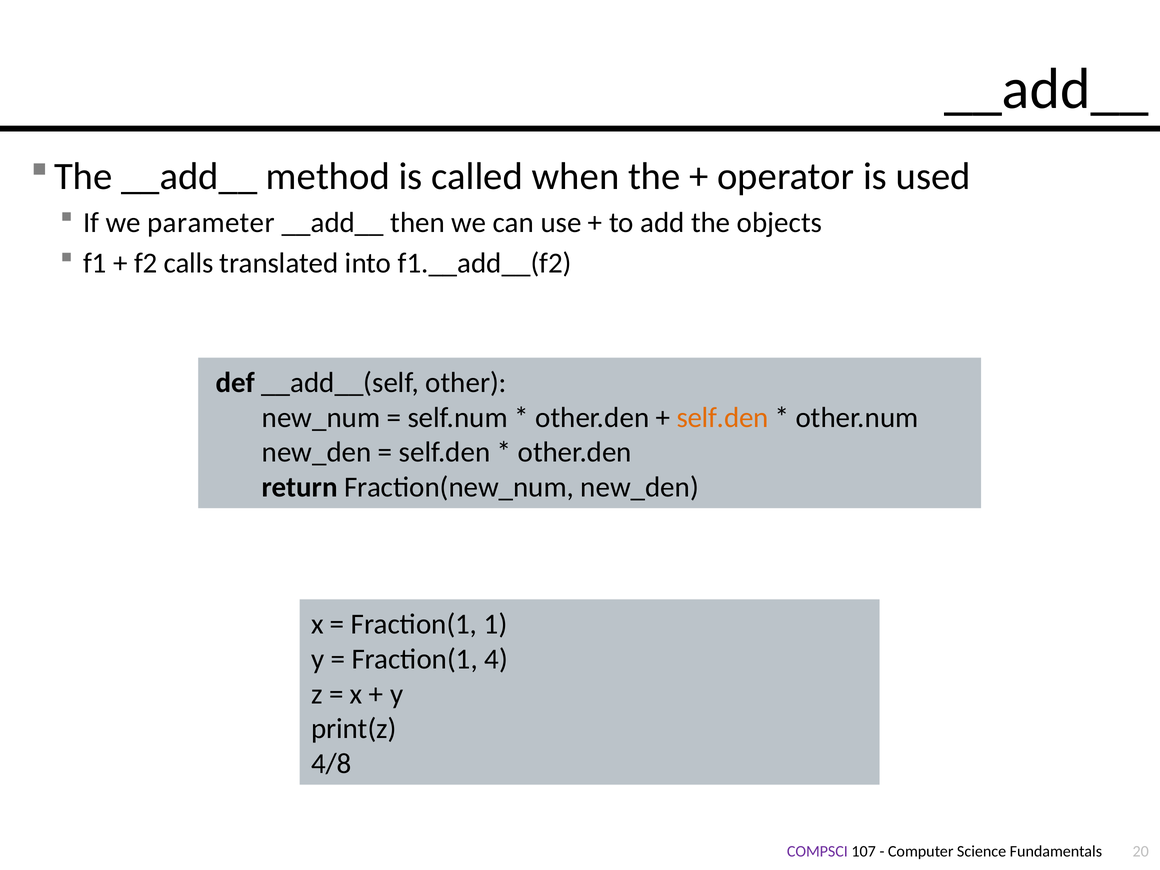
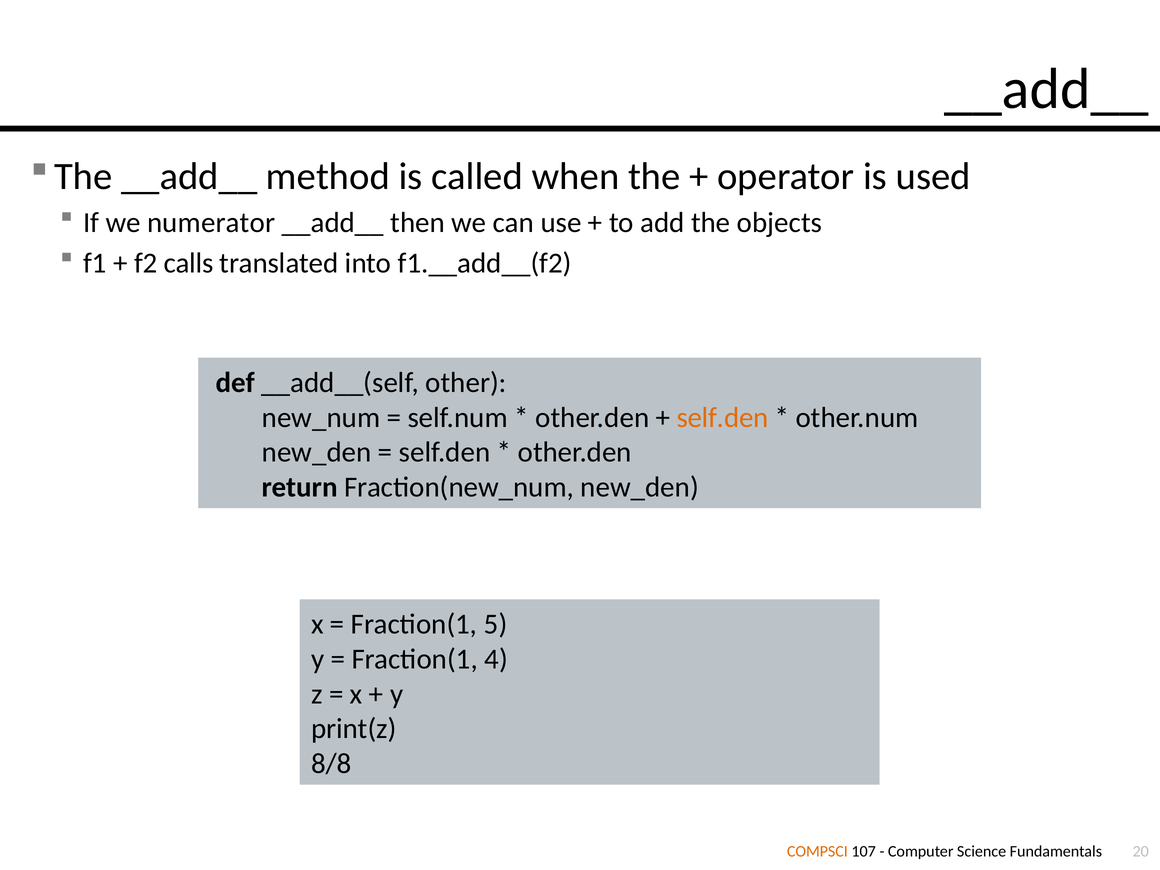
parameter: parameter -> numerator (211, 222)
1: 1 -> 5 (496, 624)
4/8: 4/8 -> 8/8 (331, 764)
COMPSCI colour: purple -> orange (817, 852)
